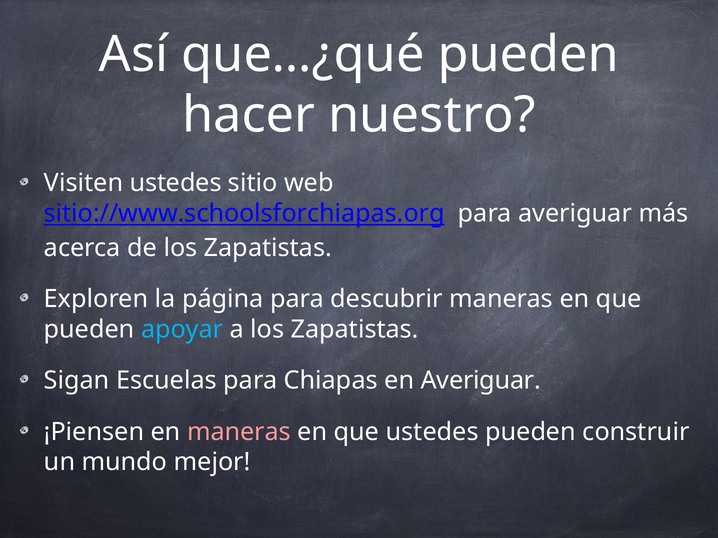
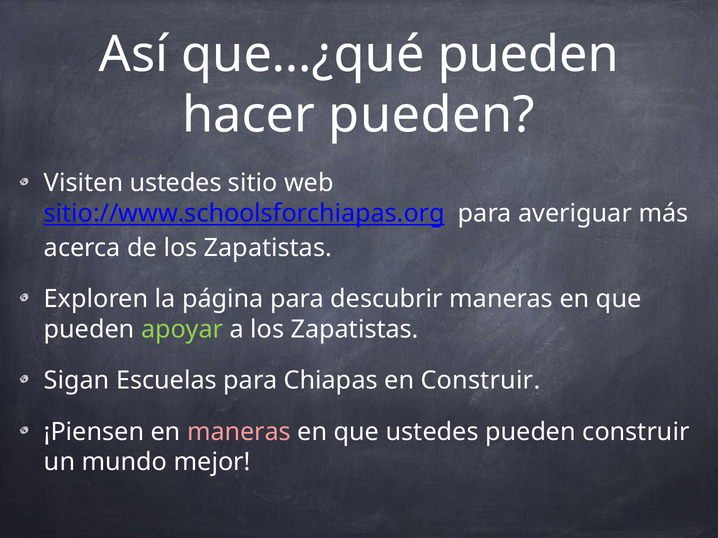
hacer nuestro: nuestro -> pueden (432, 115)
apoyar colour: light blue -> light green (182, 330)
en Averiguar: Averiguar -> Construir (481, 381)
